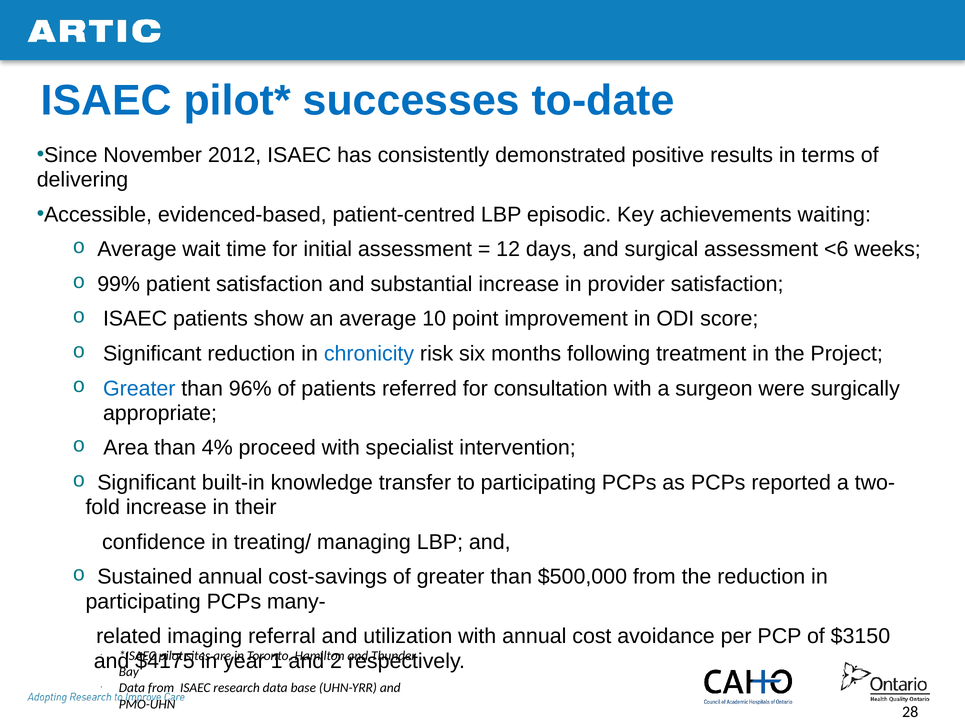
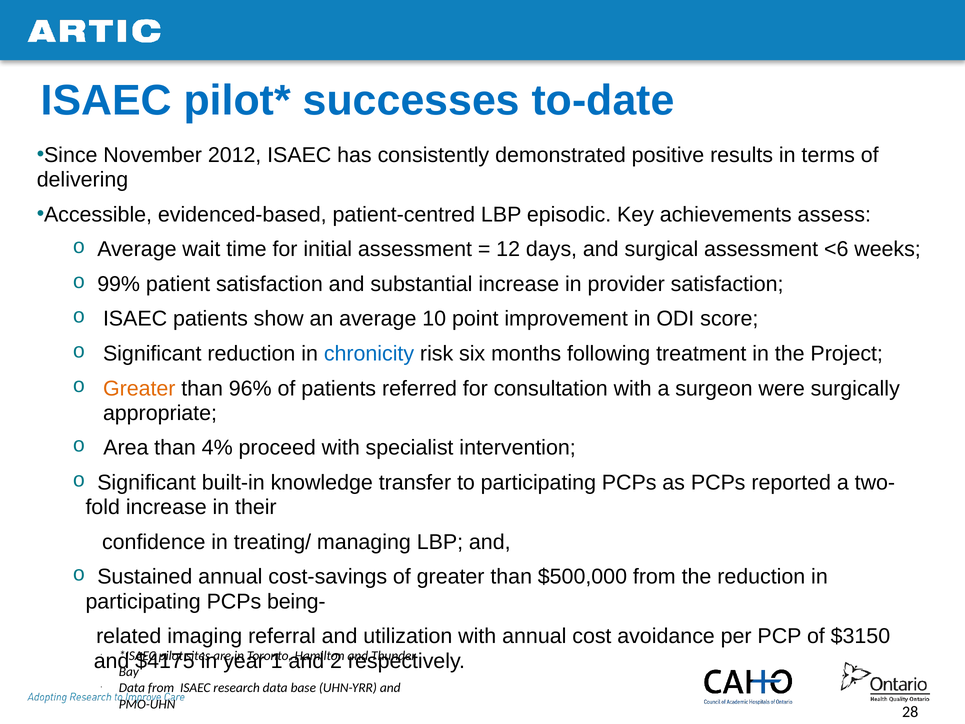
waiting: waiting -> assess (834, 214)
Greater colour: blue -> orange (139, 388)
many-: many- -> being- (296, 601)
